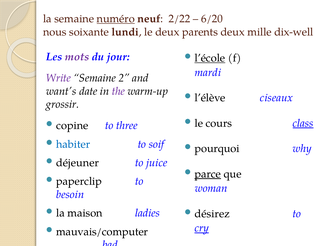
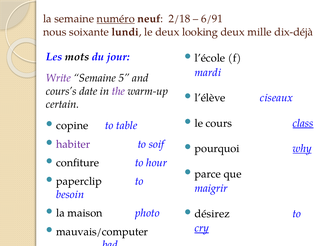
2/22: 2/22 -> 2/18 (179, 19)
6/20: 6/20 -> 6/91 (212, 19)
parents: parents -> looking (200, 32)
dix-well: dix-well -> dix-déjà (294, 32)
l’école underline: present -> none (210, 58)
mots colour: purple -> black (77, 57)
2: 2 -> 5 (124, 78)
want’s: want’s -> cours’s (61, 91)
grossir: grossir -> certain (63, 104)
three: three -> table (127, 125)
habiter colour: blue -> purple (73, 144)
why underline: none -> present (302, 148)
déjeuner: déjeuner -> confiture (78, 162)
juice: juice -> hour (157, 162)
parce underline: present -> none (208, 173)
woman: woman -> maigrir (211, 188)
ladies: ladies -> photo (147, 212)
